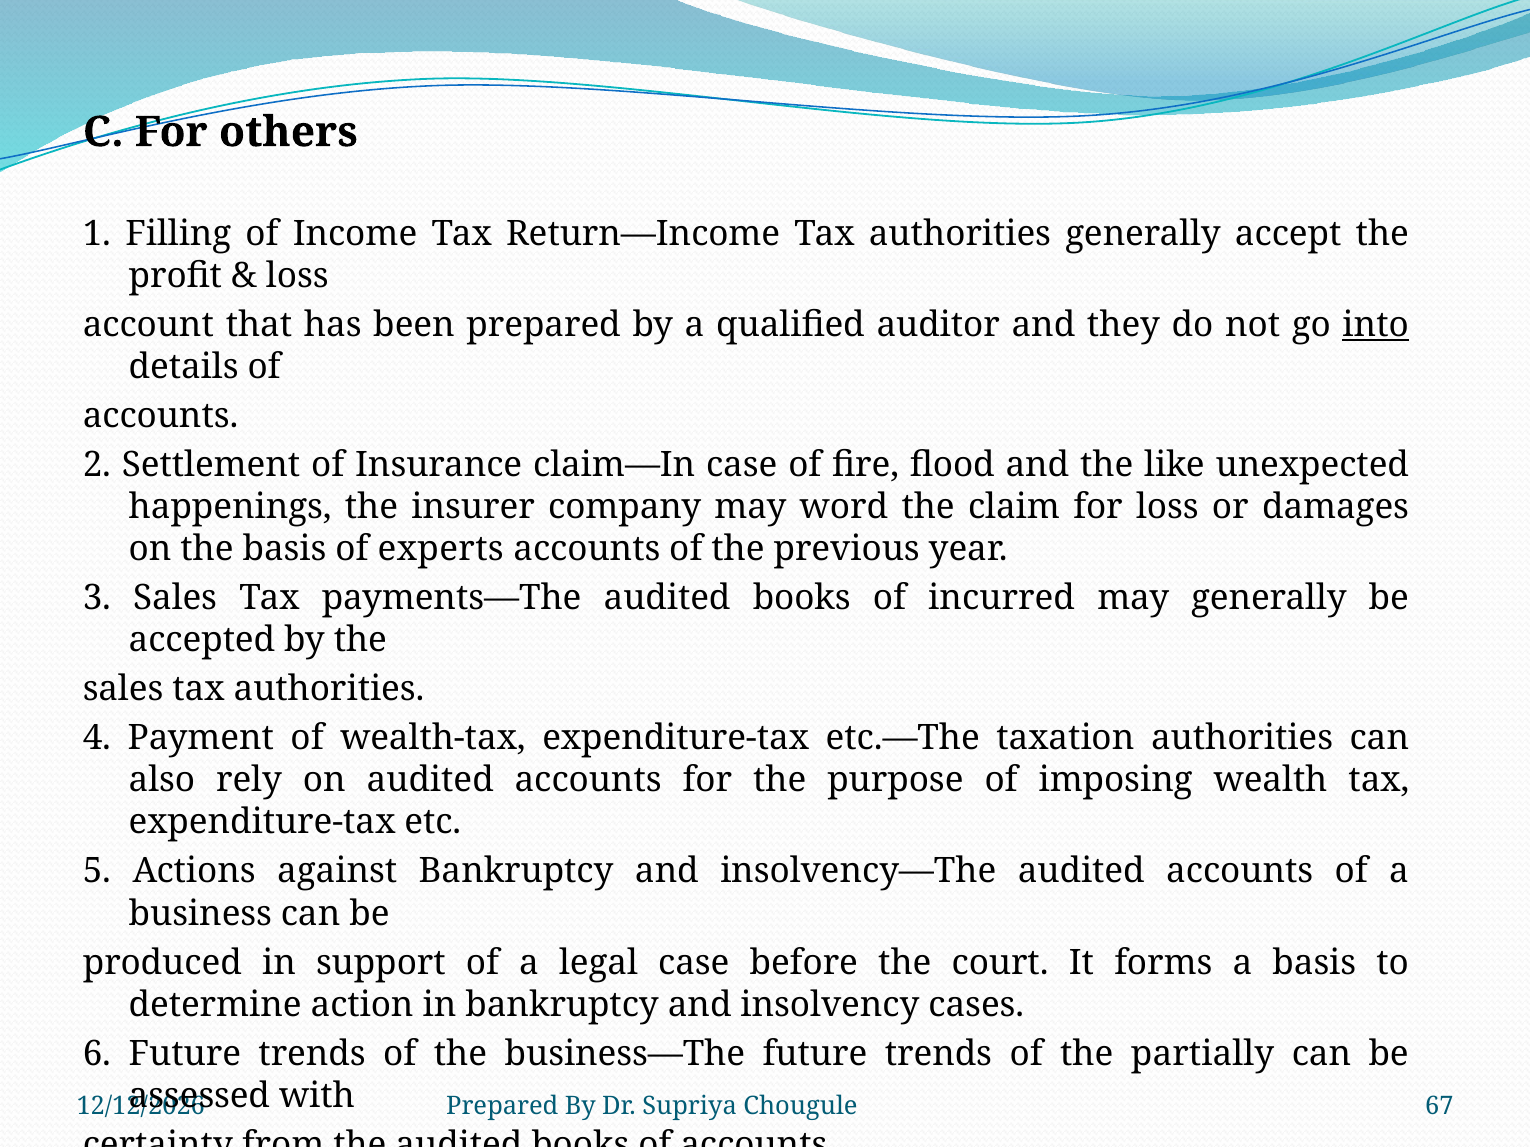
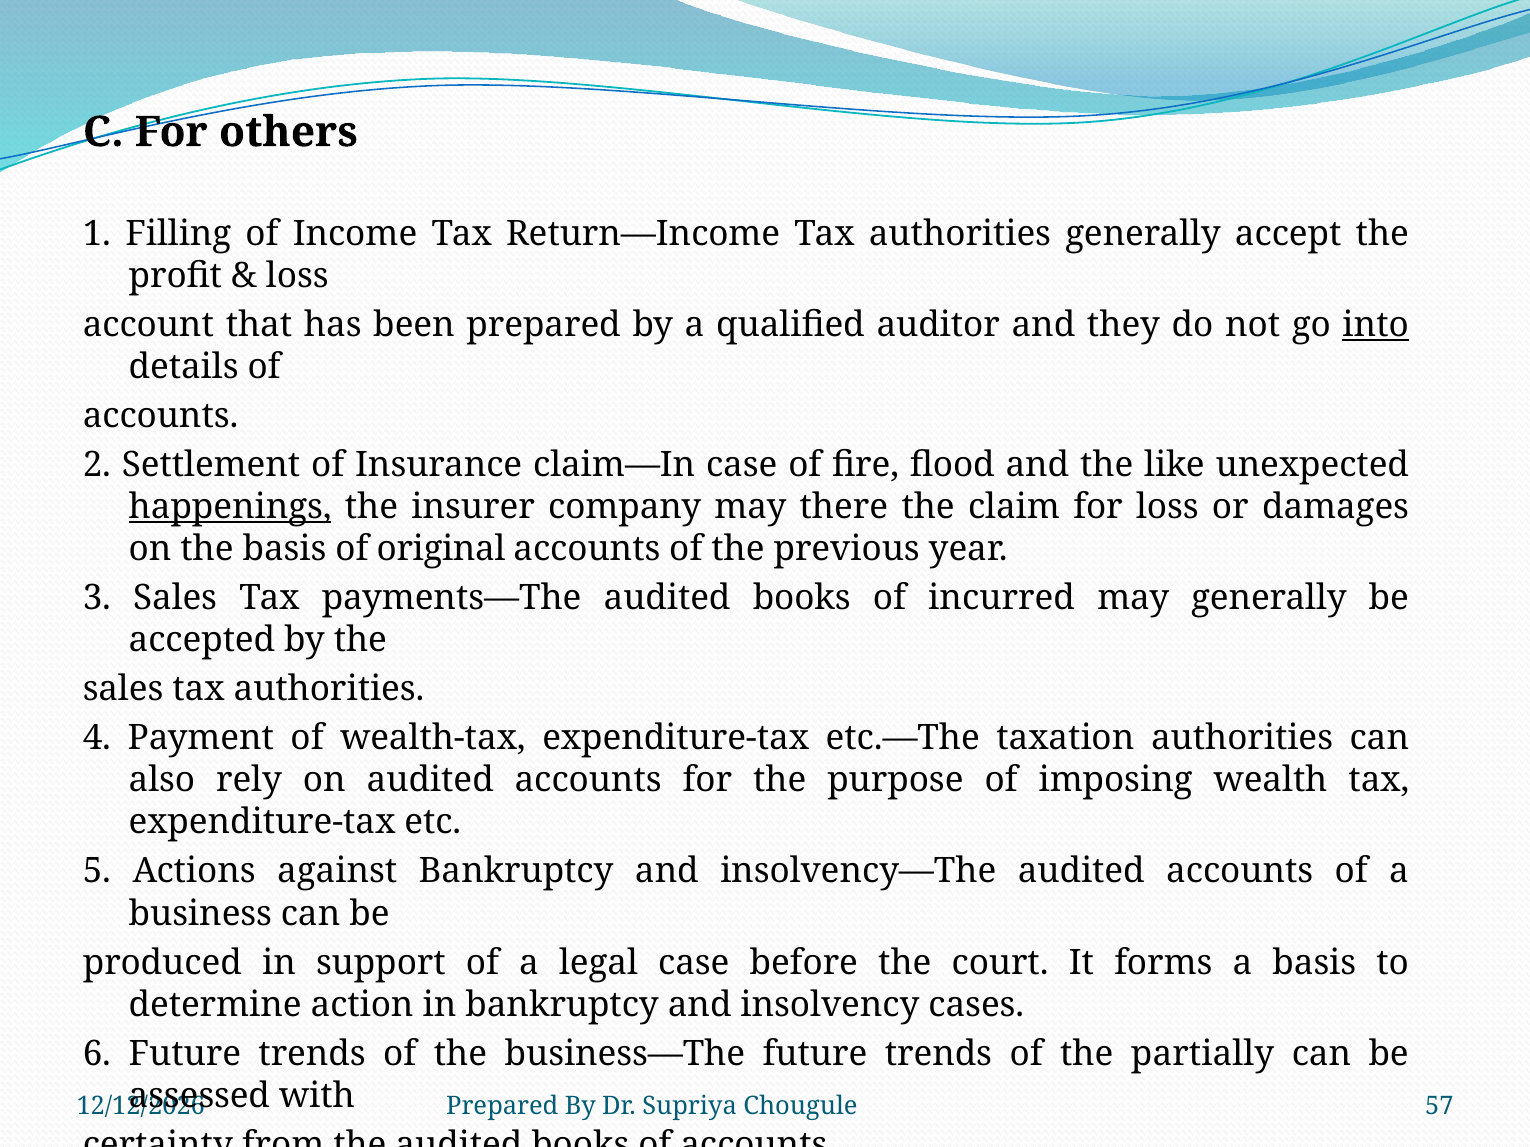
happenings underline: none -> present (230, 507)
word: word -> there (844, 507)
experts: experts -> original (441, 550)
67: 67 -> 57 (1439, 1107)
